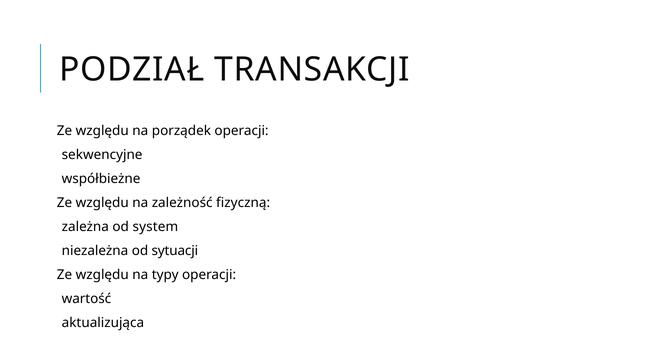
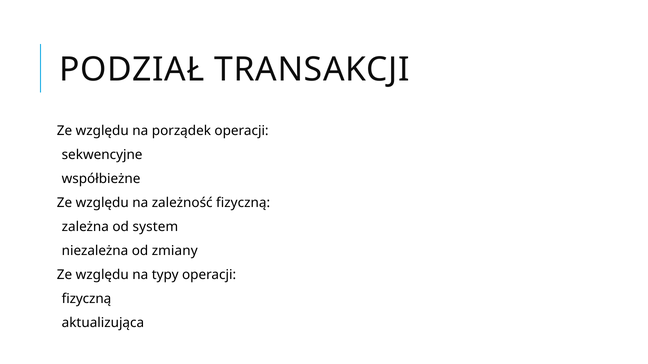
sytuacji: sytuacji -> zmiany (175, 251)
wartość: wartość -> fizyczną (86, 299)
